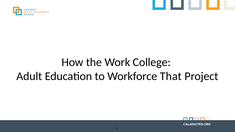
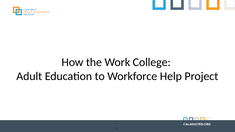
That: That -> Help (171, 76)
